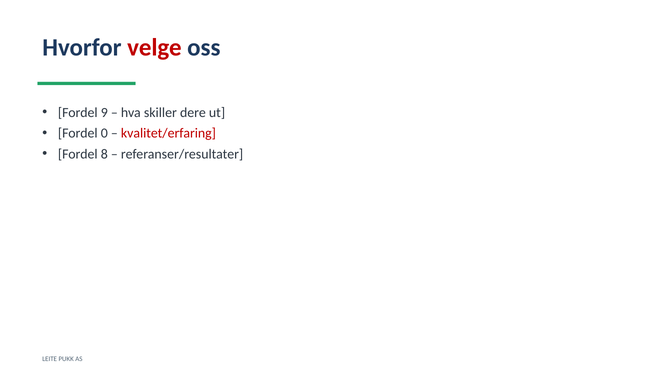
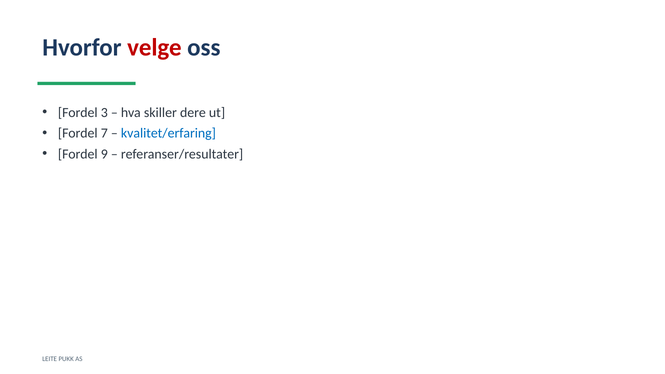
9: 9 -> 3 (104, 113)
0: 0 -> 7 (104, 133)
kvalitet/erfaring colour: red -> blue (168, 133)
8: 8 -> 9 (104, 154)
